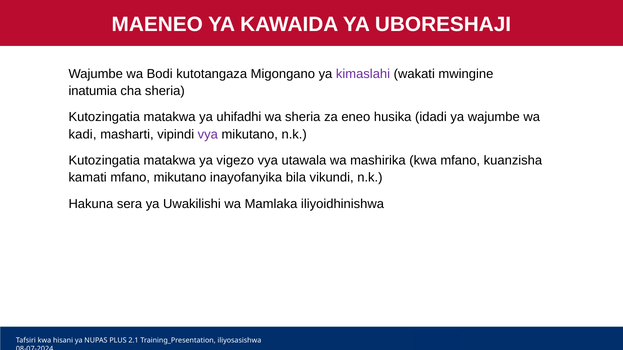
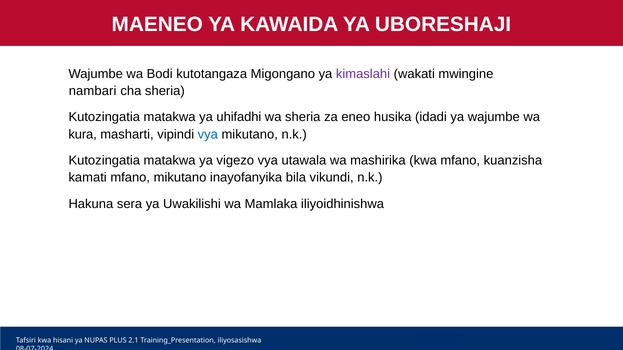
inatumia: inatumia -> nambari (93, 91)
kadi: kadi -> kura (83, 134)
vya colour: purple -> blue (208, 134)
